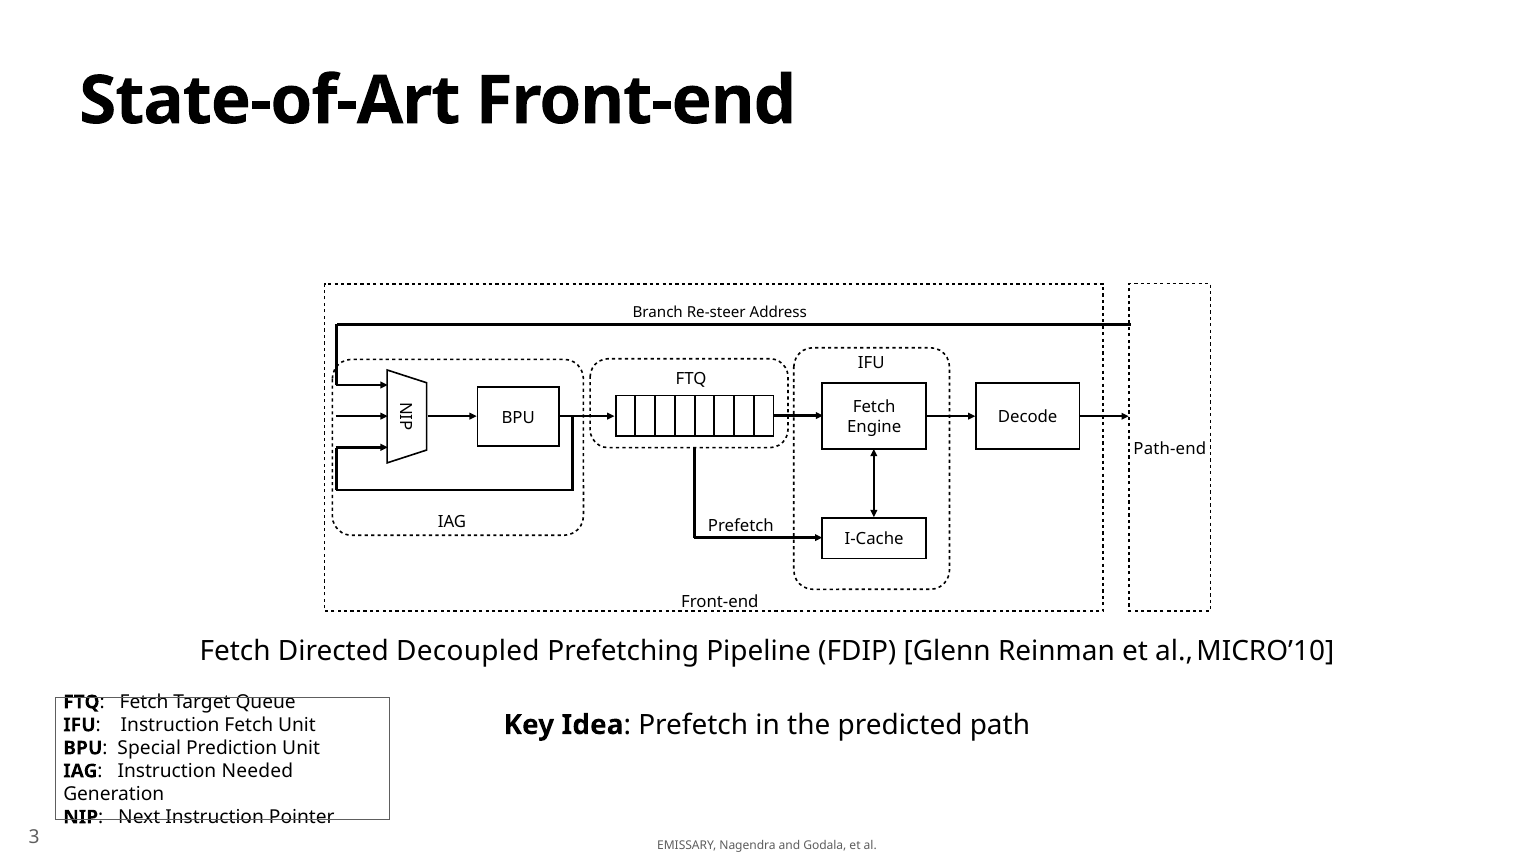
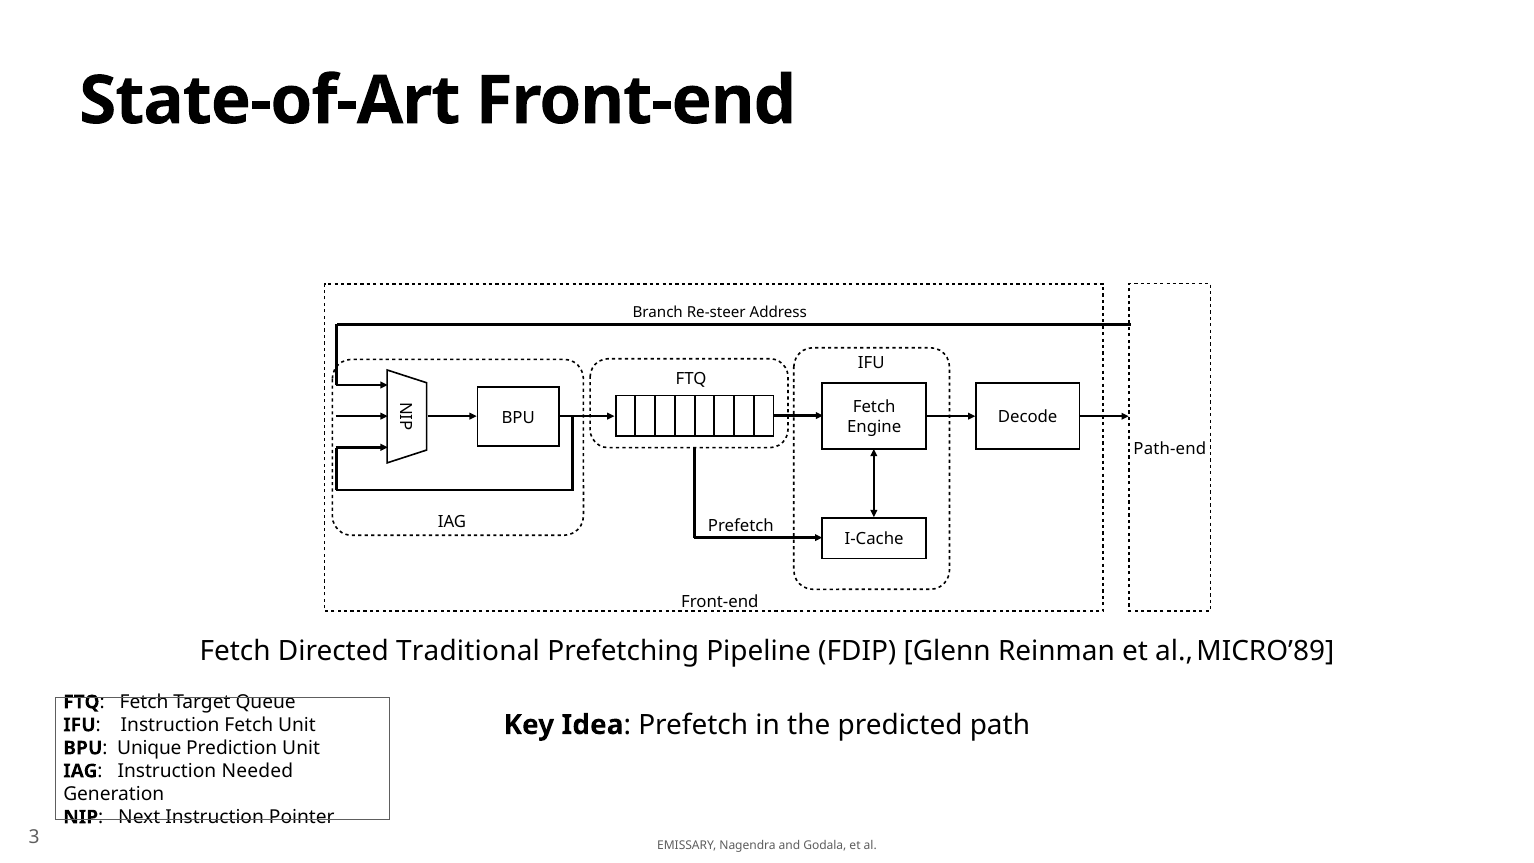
Decoupled: Decoupled -> Traditional (468, 651)
MICRO’10: MICRO’10 -> MICRO’89 (1265, 651)
Special: Special -> Unique (149, 748)
